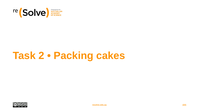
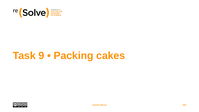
2: 2 -> 9 (41, 56)
